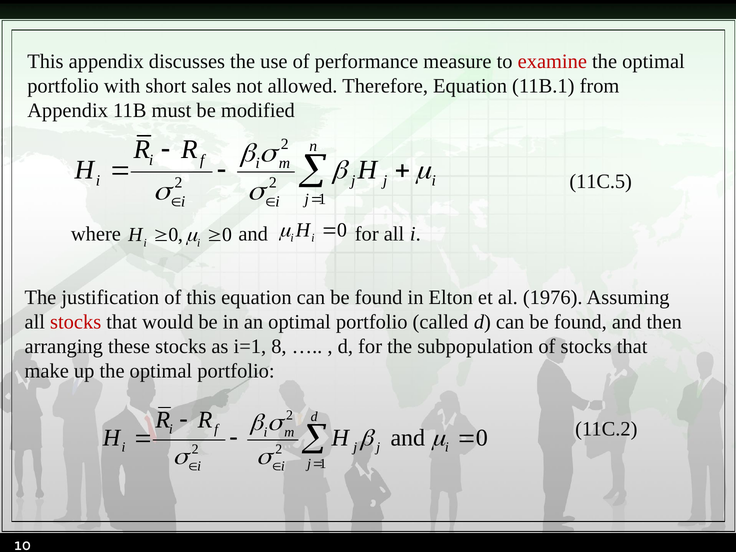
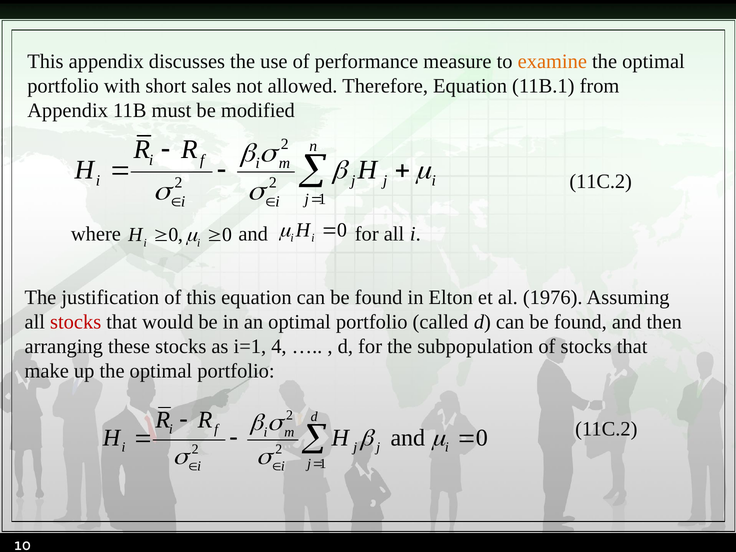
examine colour: red -> orange (552, 61)
11C.5: 11C.5 -> 11C.2 (601, 182)
8: 8 -> 4 (279, 347)
